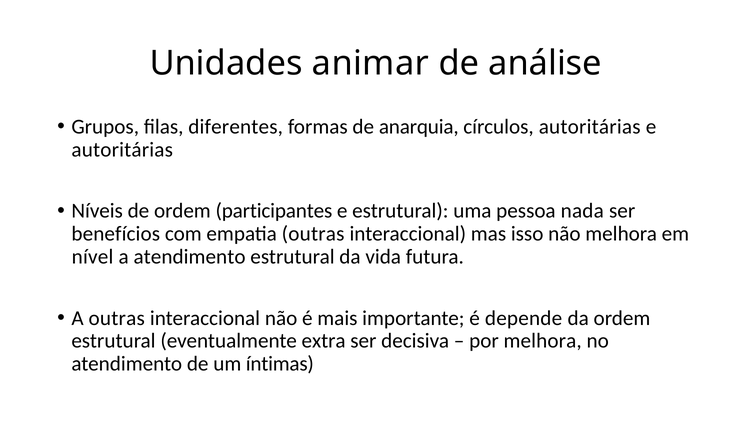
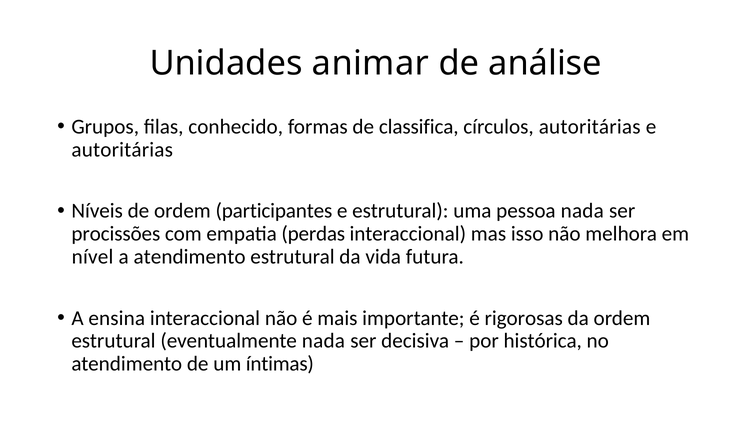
diferentes: diferentes -> conhecido (236, 127)
anarquia: anarquia -> classifica (419, 127)
benefícios: benefícios -> procissões (116, 234)
empatia outras: outras -> perdas (313, 234)
A outras: outras -> ensina (117, 318)
depende: depende -> rigorosas (524, 318)
eventualmente extra: extra -> nada (323, 341)
por melhora: melhora -> histórica (543, 341)
